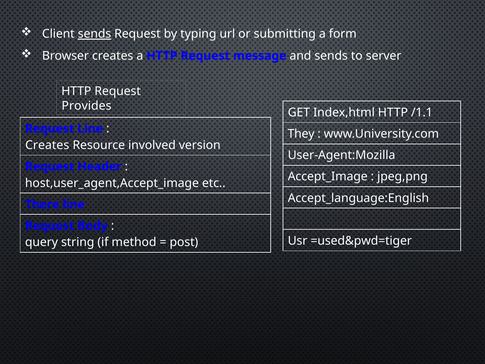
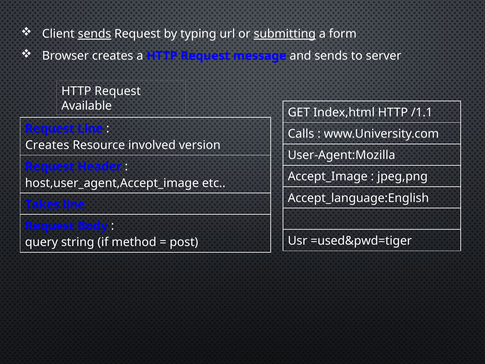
submitting underline: none -> present (285, 34)
Provides: Provides -> Available (87, 106)
They: They -> Calls (301, 134)
There: There -> Takes (42, 204)
